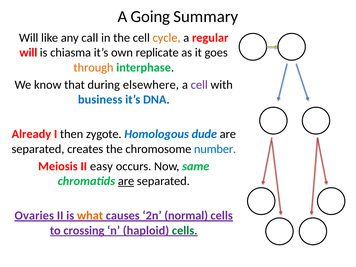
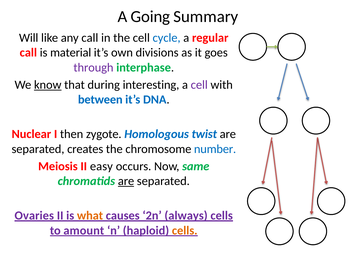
cycle colour: orange -> blue (167, 38)
will: will -> call (28, 53)
chiasma: chiasma -> material (71, 53)
replicate: replicate -> divisions (157, 53)
through colour: orange -> purple (93, 67)
know underline: none -> present (48, 85)
elsewhere: elsewhere -> interesting (151, 85)
business: business -> between (100, 100)
Already: Already -> Nuclear (31, 134)
dude: dude -> twist (204, 134)
normal: normal -> always (186, 216)
crossing: crossing -> amount (84, 230)
cells colour: green -> orange (185, 230)
